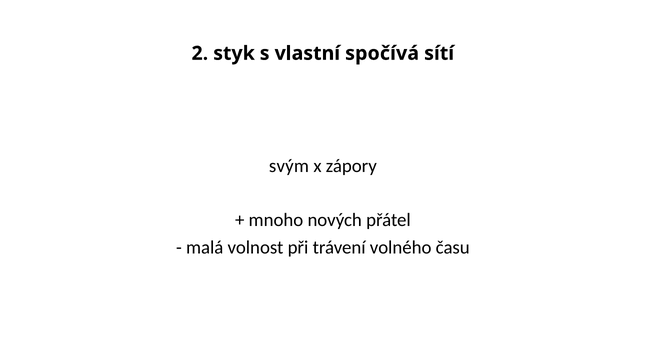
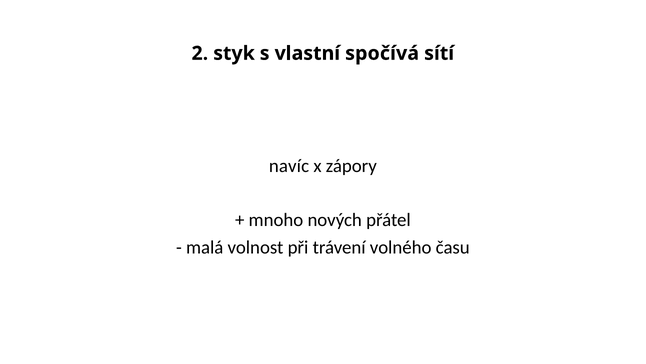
svým: svým -> navíc (289, 166)
